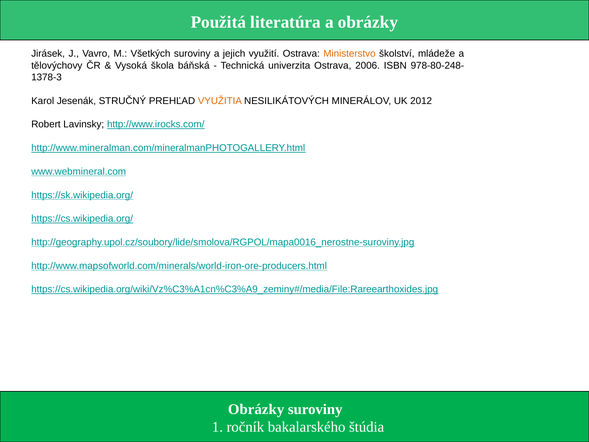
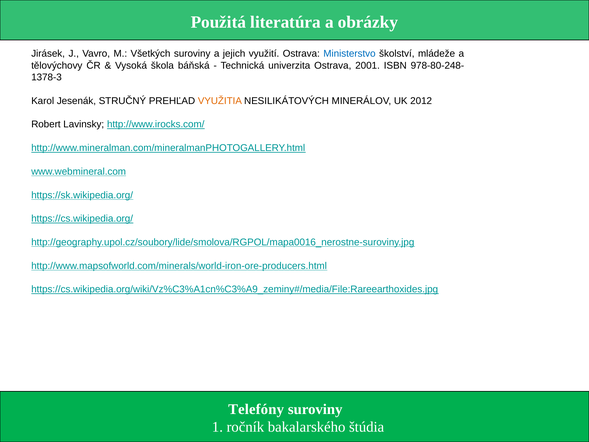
Ministerstvo colour: orange -> blue (349, 54)
2006: 2006 -> 2001 (368, 65)
Obrázky: Obrázky -> Telefóny (256, 409)
